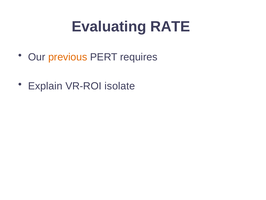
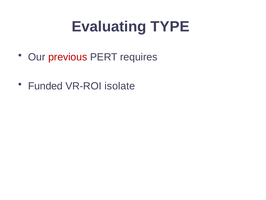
RATE: RATE -> TYPE (170, 27)
previous colour: orange -> red (68, 57)
Explain: Explain -> Funded (45, 86)
